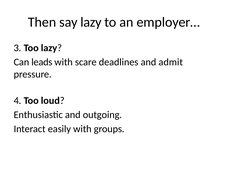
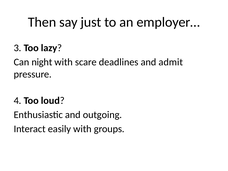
say lazy: lazy -> just (91, 22)
leads: leads -> night (42, 62)
